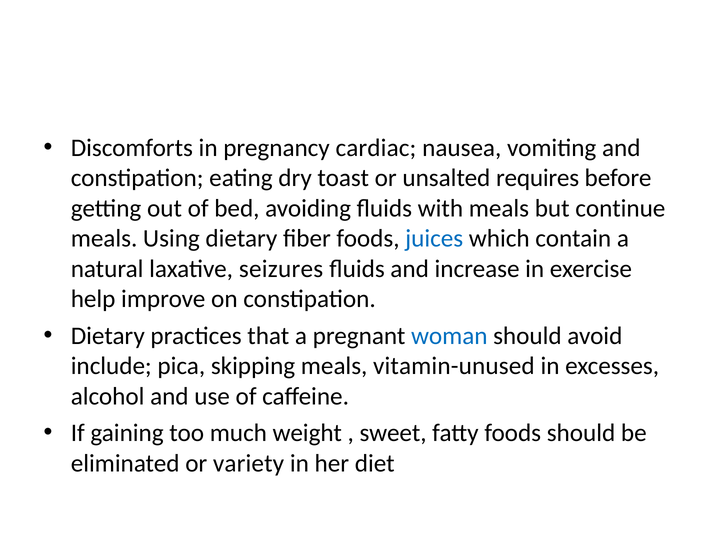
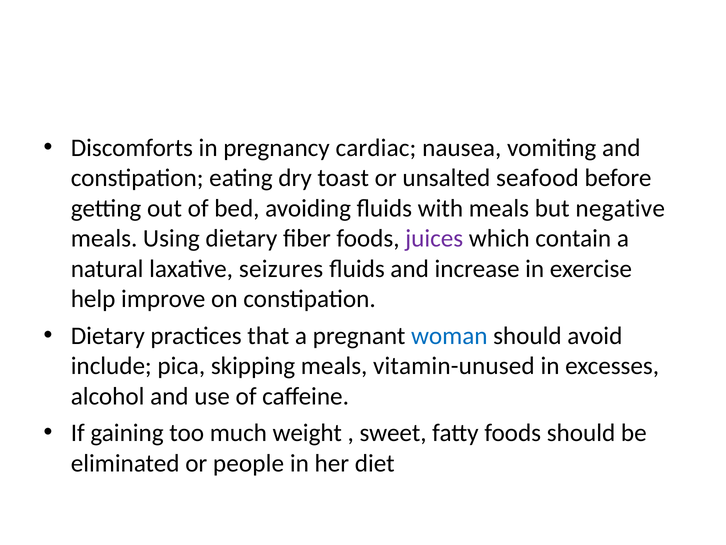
requires: requires -> seafood (537, 178)
continue: continue -> negative (620, 208)
juices colour: blue -> purple (434, 238)
variety: variety -> people (249, 463)
